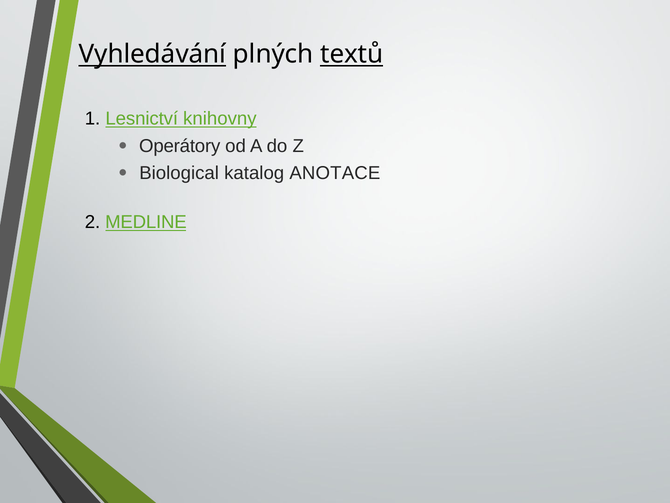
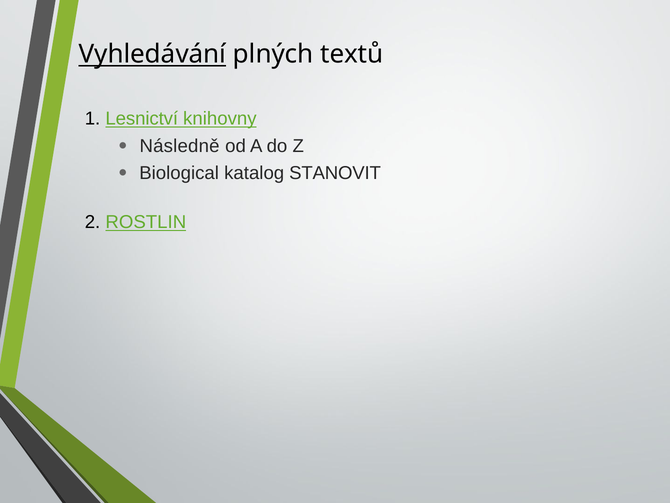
textů underline: present -> none (352, 54)
Operátory: Operátory -> Následně (180, 146)
ANOTACE: ANOTACE -> STANOVIT (335, 173)
MEDLINE: MEDLINE -> ROSTLIN (146, 222)
